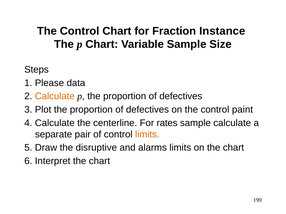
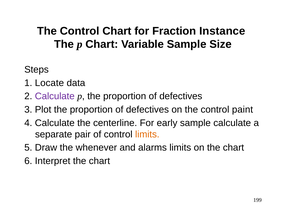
Please: Please -> Locate (49, 83)
Calculate colour: orange -> purple (55, 96)
rates: rates -> early (167, 123)
disruptive: disruptive -> whenever (96, 148)
